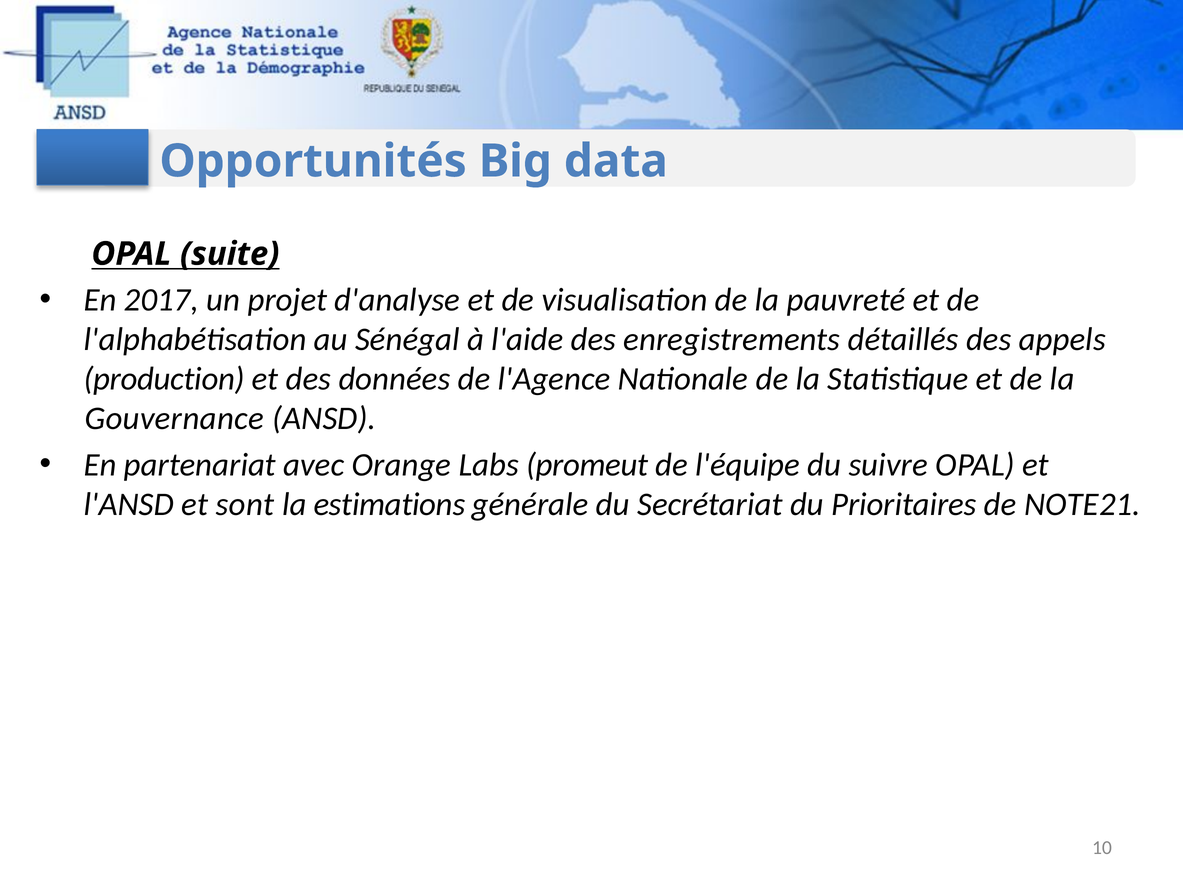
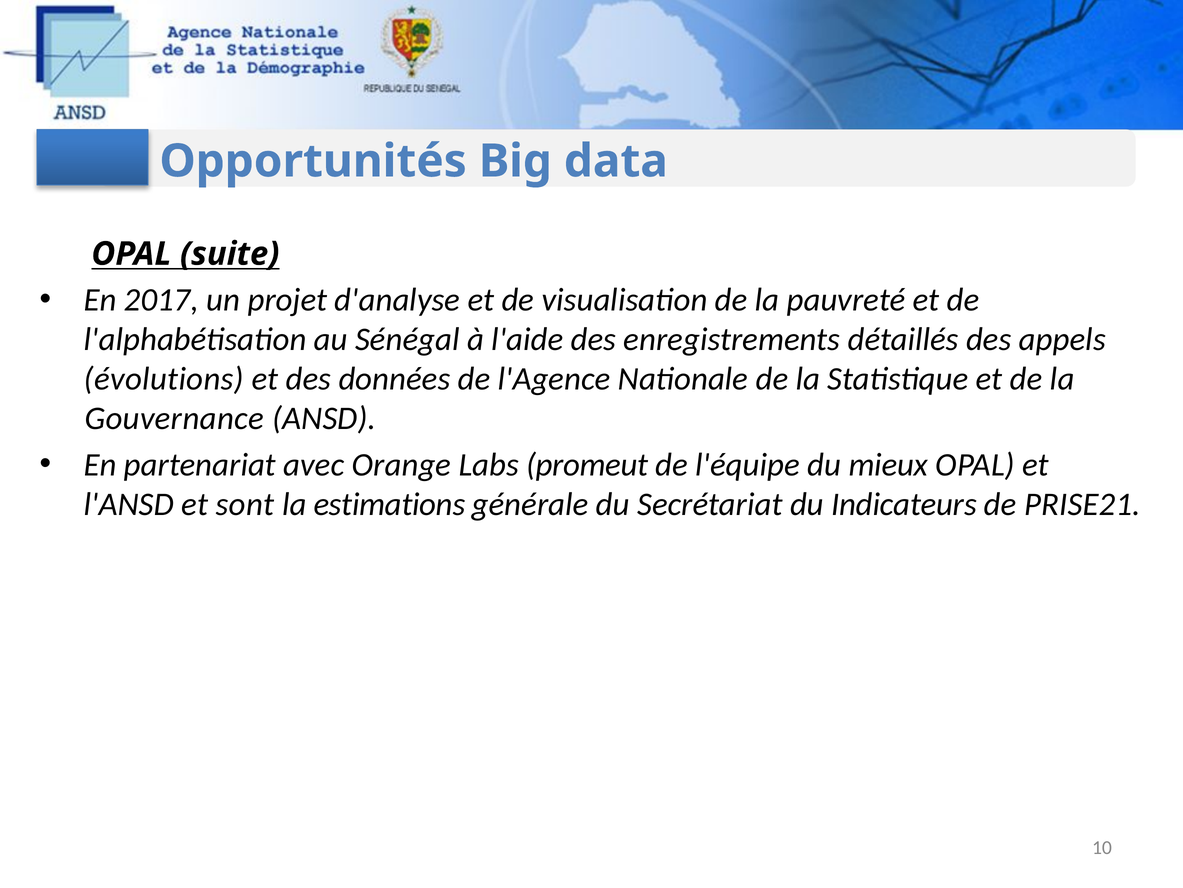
production: production -> évolutions (164, 379)
suivre: suivre -> mieux (888, 464)
Prioritaires: Prioritaires -> Indicateurs (904, 504)
NOTE21: NOTE21 -> PRISE21 (1082, 504)
